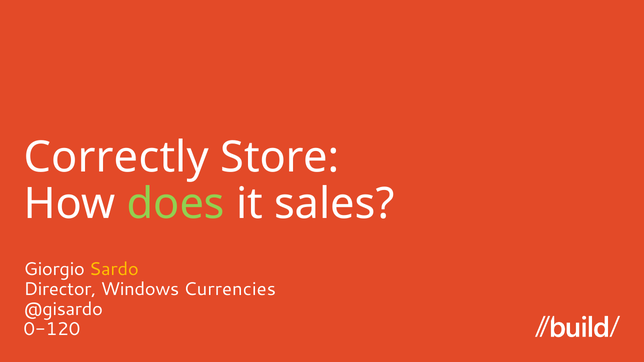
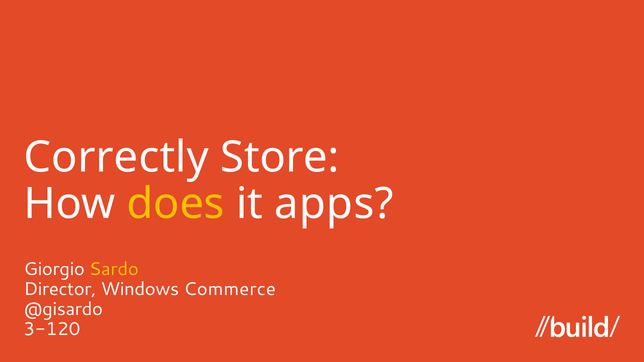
does colour: light green -> yellow (176, 204)
sales: sales -> apps (334, 204)
Currencies: Currencies -> Commerce (230, 289)
0-120: 0-120 -> 3-120 (52, 329)
